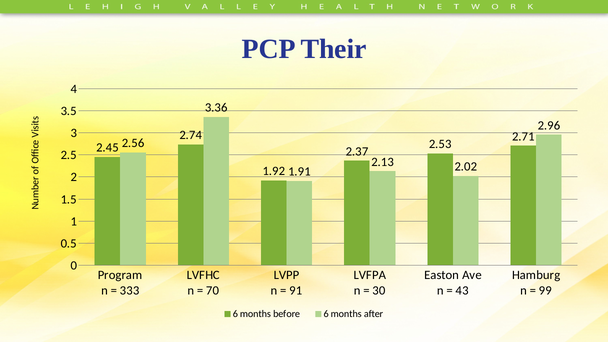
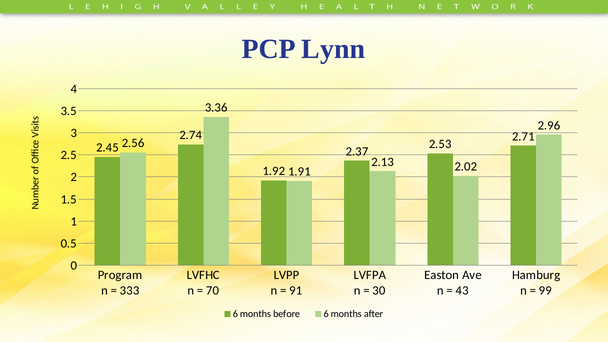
Their: Their -> Lynn (333, 49)
